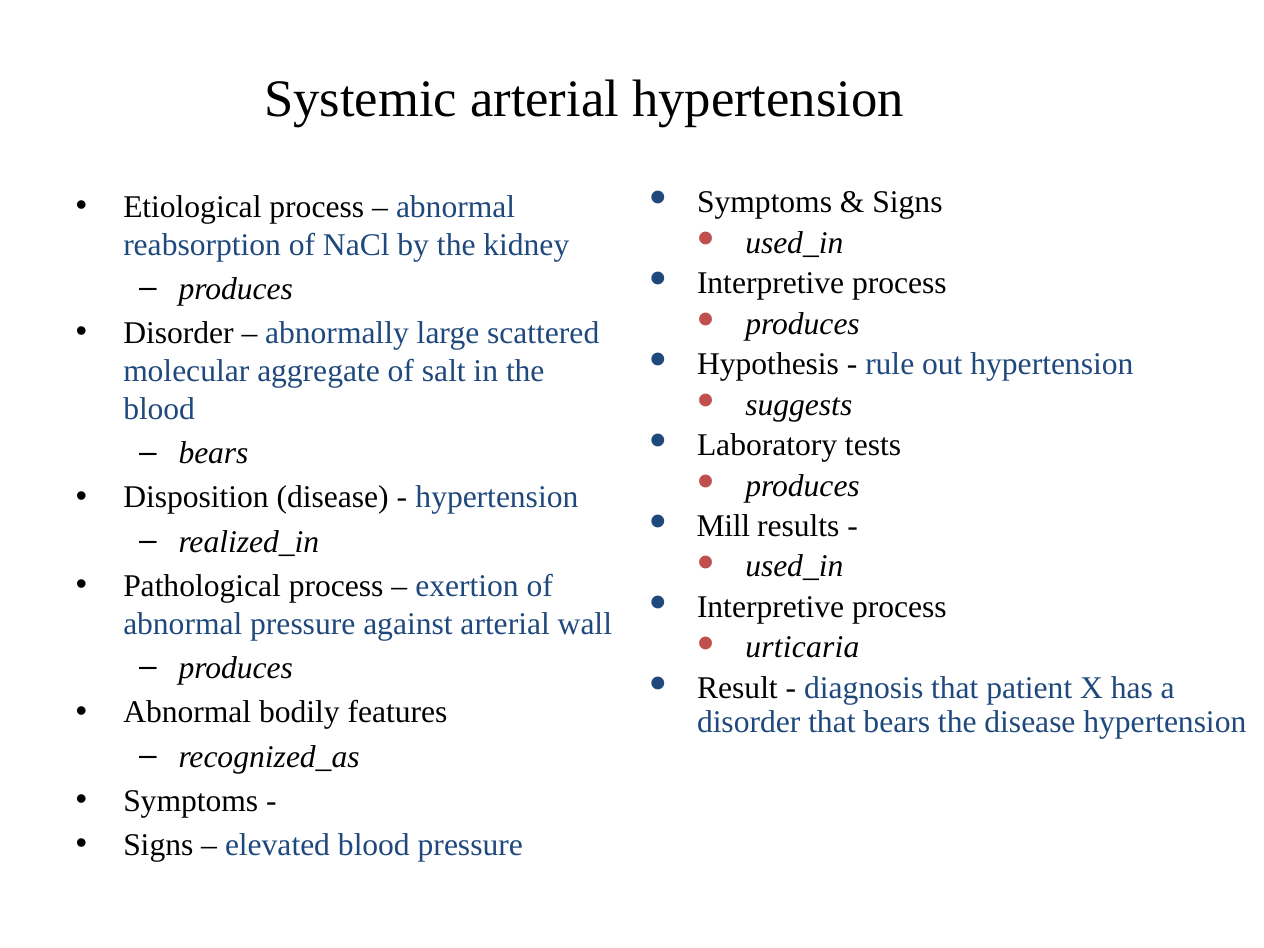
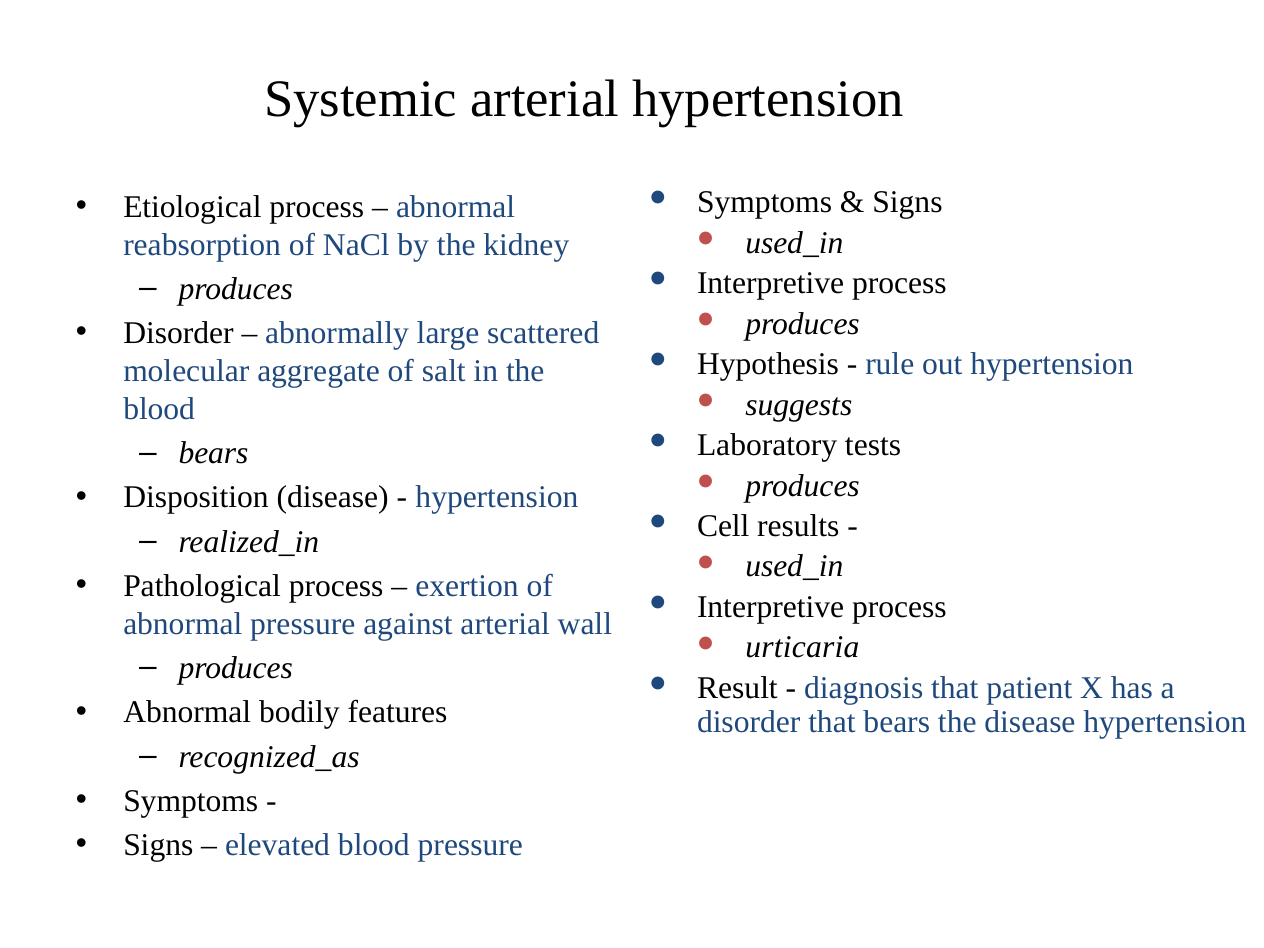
Mill: Mill -> Cell (723, 526)
